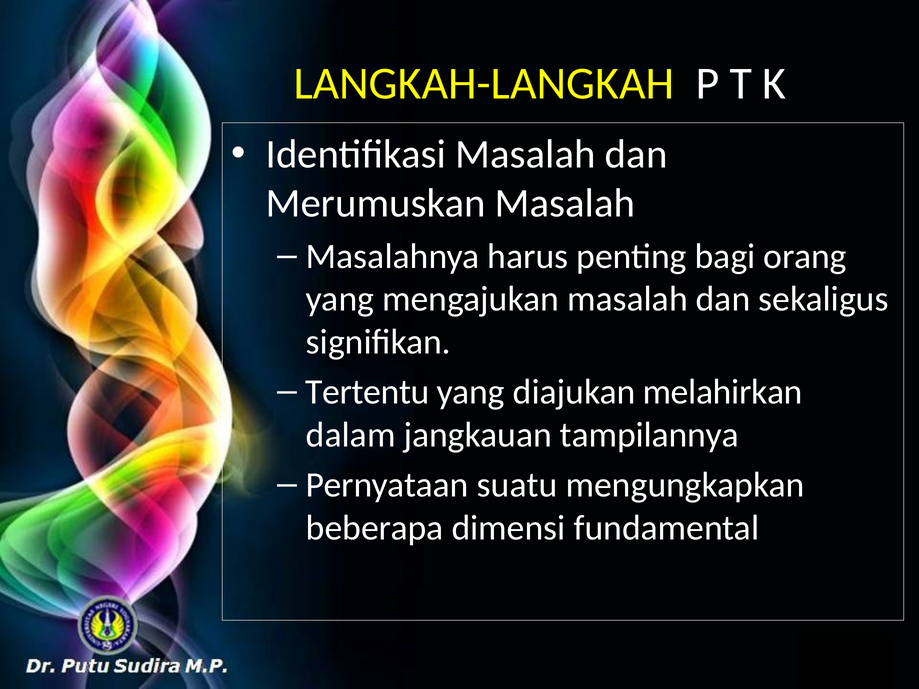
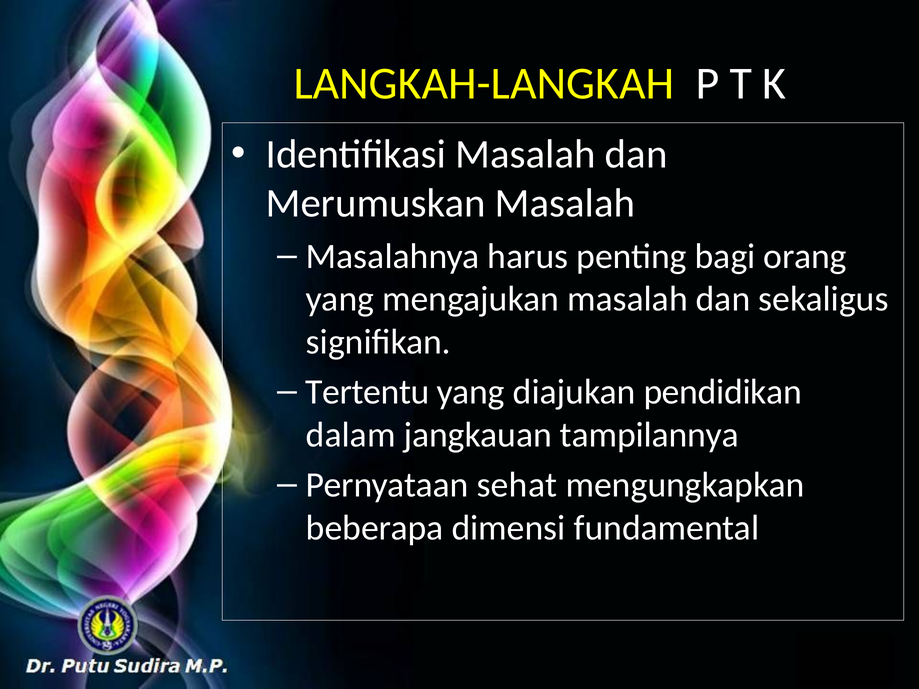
melahirkan: melahirkan -> pendidikan (723, 392)
suatu: suatu -> sehat (517, 485)
